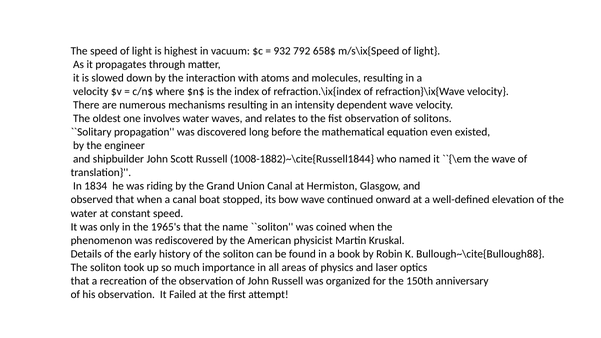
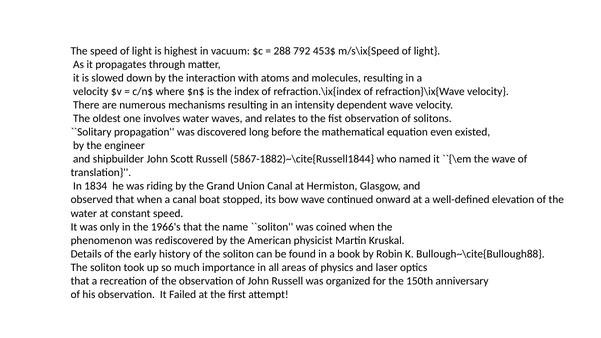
932: 932 -> 288 (282, 51)
658$: 658$ -> 453$ (324, 51)
1008-1882)~\cite{Russell1844: 1008-1882)~\cite{Russell1844 -> 5867-1882)~\cite{Russell1844 (302, 159)
1965's: 1965's -> 1966's (166, 227)
